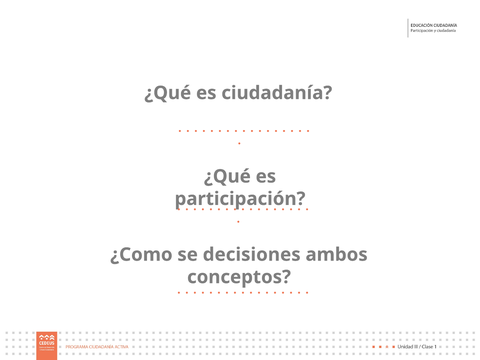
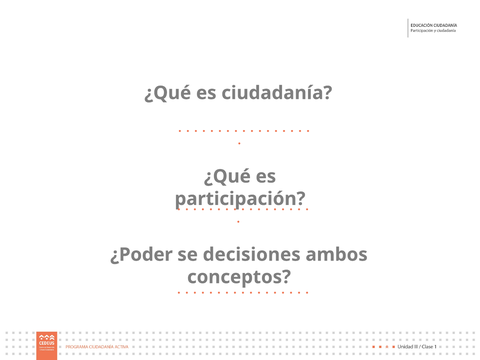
¿Como: ¿Como -> ¿Poder (142, 255)
